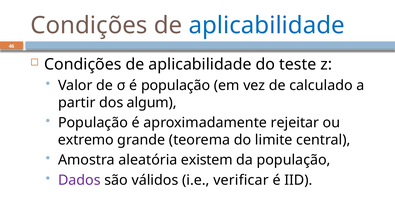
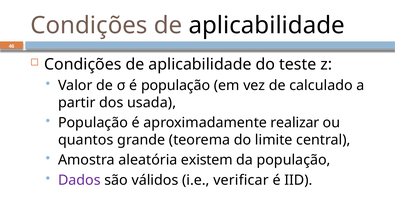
aplicabilidade colour: blue -> black (267, 26)
algum: algum -> usada (152, 103)
rejeitar: rejeitar -> realizar (295, 123)
extremo: extremo -> quantos (86, 140)
